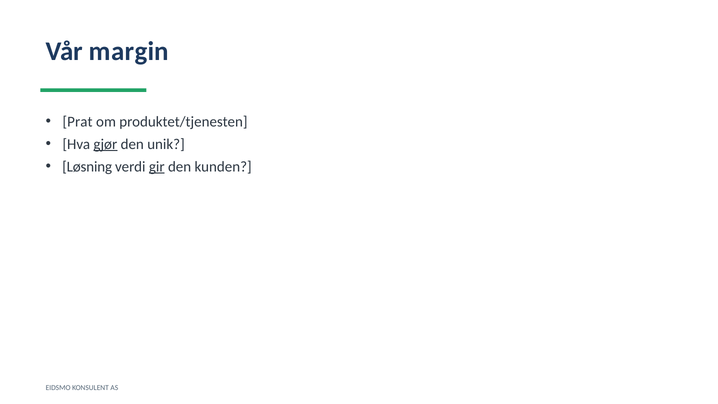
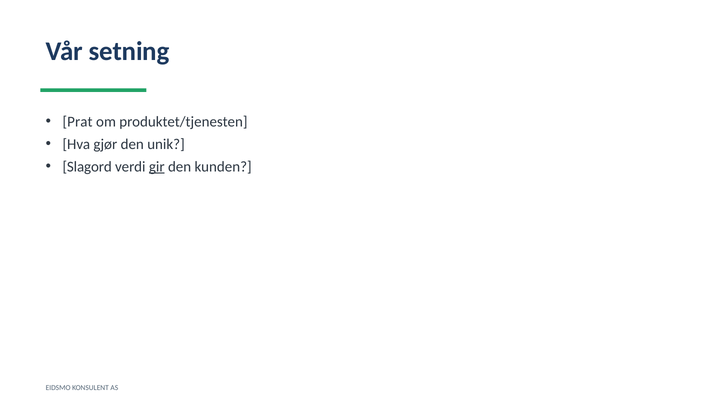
margin: margin -> setning (129, 51)
gjør underline: present -> none (105, 144)
Løsning: Løsning -> Slagord (87, 167)
